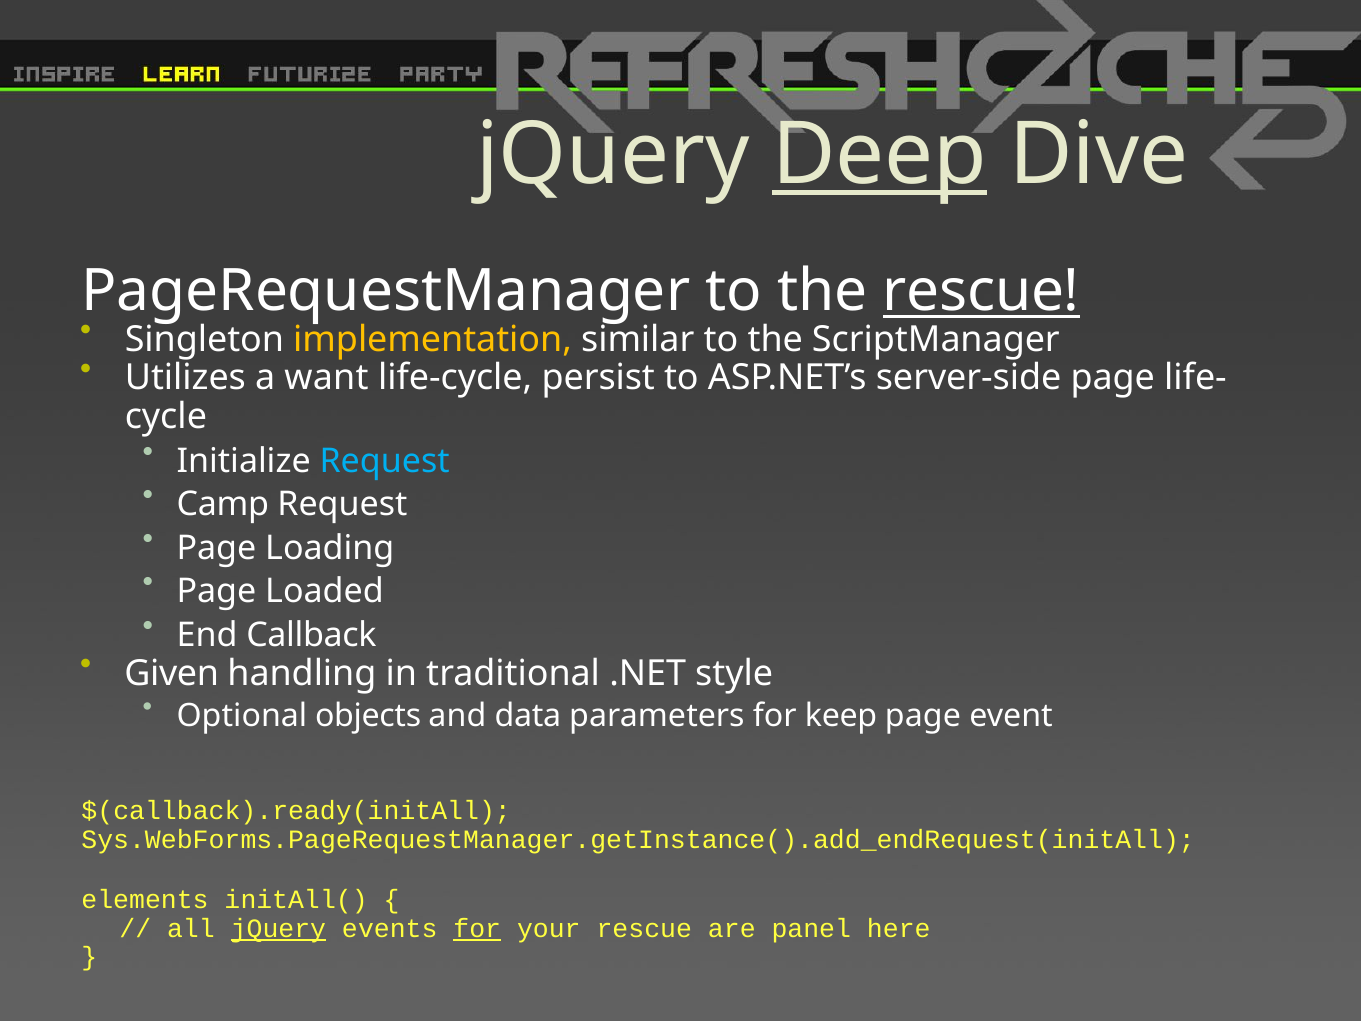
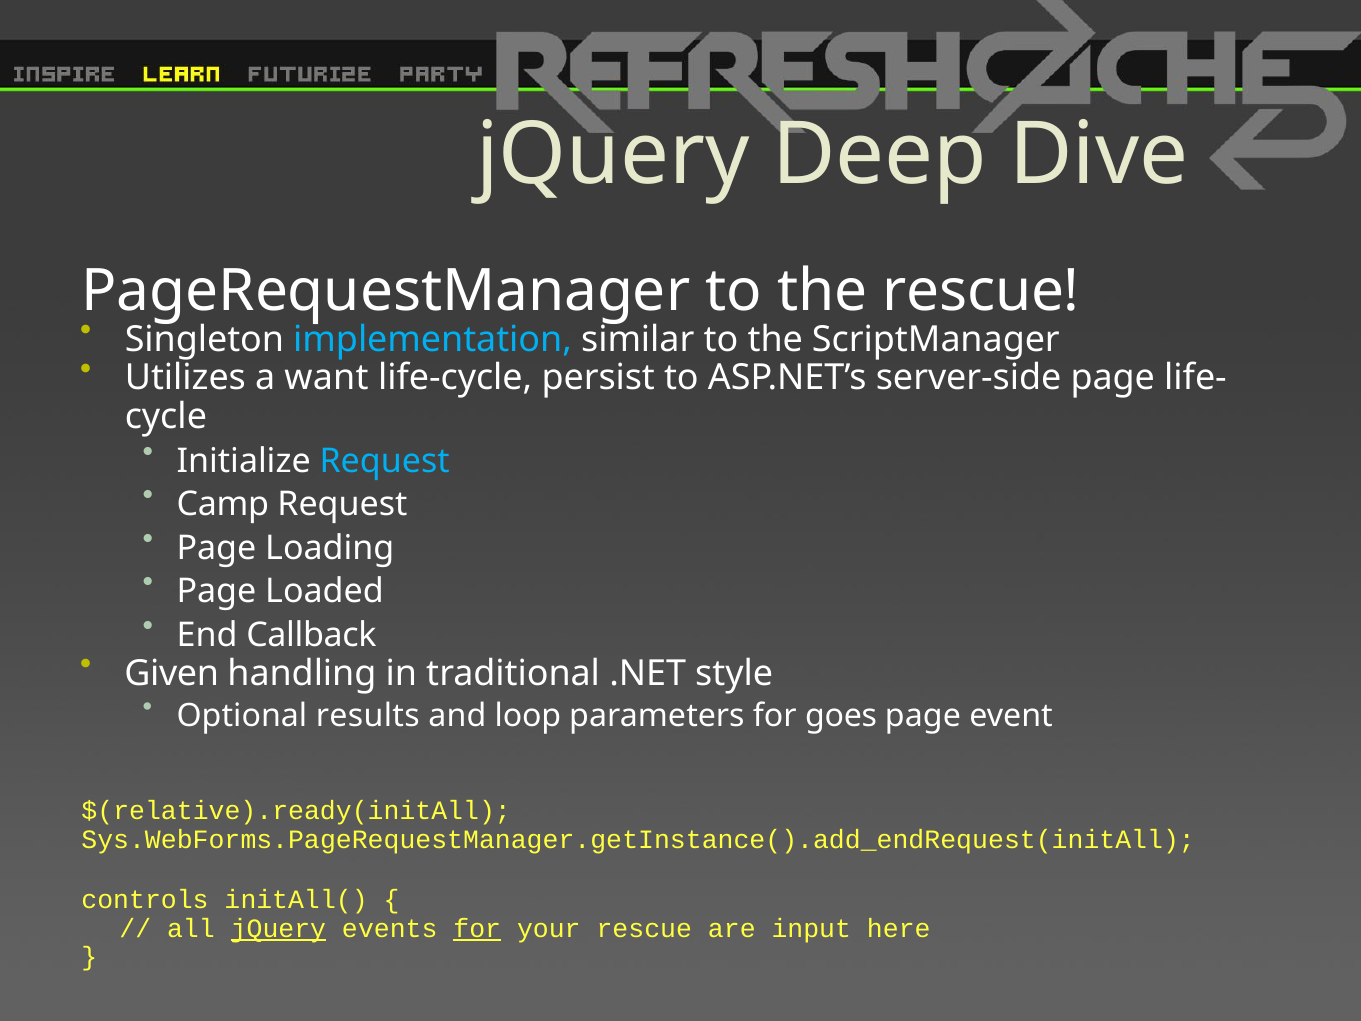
Deep underline: present -> none (880, 155)
rescue underline: present -> none (981, 291)
implementation colour: yellow -> light blue (433, 339)
objects: objects -> results (368, 716)
data: data -> loop (528, 716)
keep: keep -> goes (841, 716)
$(callback).ready(initAll: $(callback).ready(initAll -> $(relative).ready(initAll (296, 811)
elements: elements -> controls (145, 900)
panel: panel -> input (811, 928)
